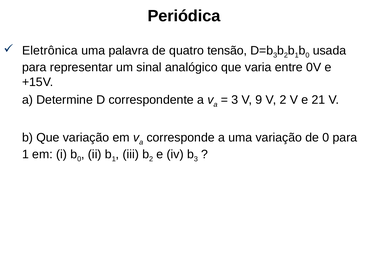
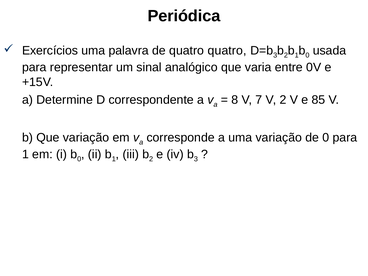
Eletrônica: Eletrônica -> Exercícios (50, 51)
quatro tensão: tensão -> quatro (227, 51)
3: 3 -> 8 (235, 100)
9: 9 -> 7 (259, 100)
21: 21 -> 85 (318, 100)
